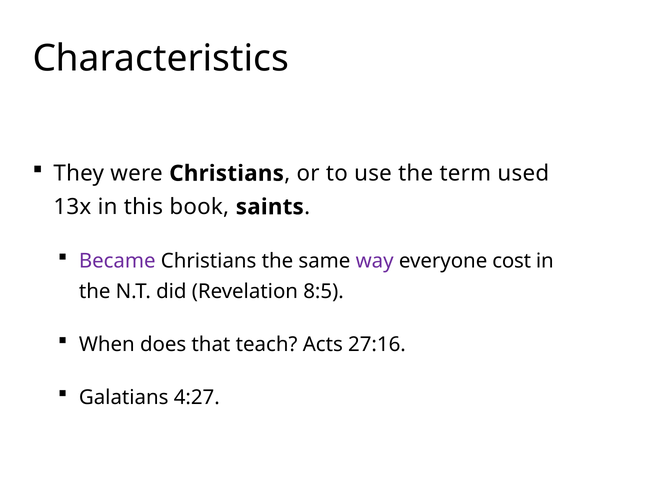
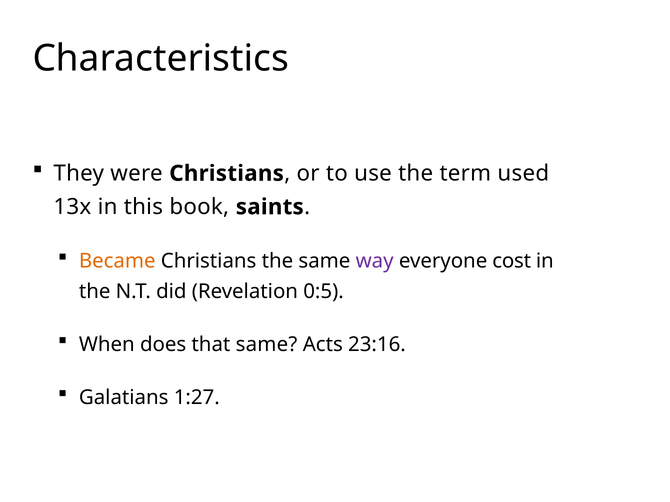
Became colour: purple -> orange (117, 261)
8:5: 8:5 -> 0:5 (324, 292)
that teach: teach -> same (266, 345)
27:16: 27:16 -> 23:16 (377, 345)
4:27: 4:27 -> 1:27 (197, 398)
